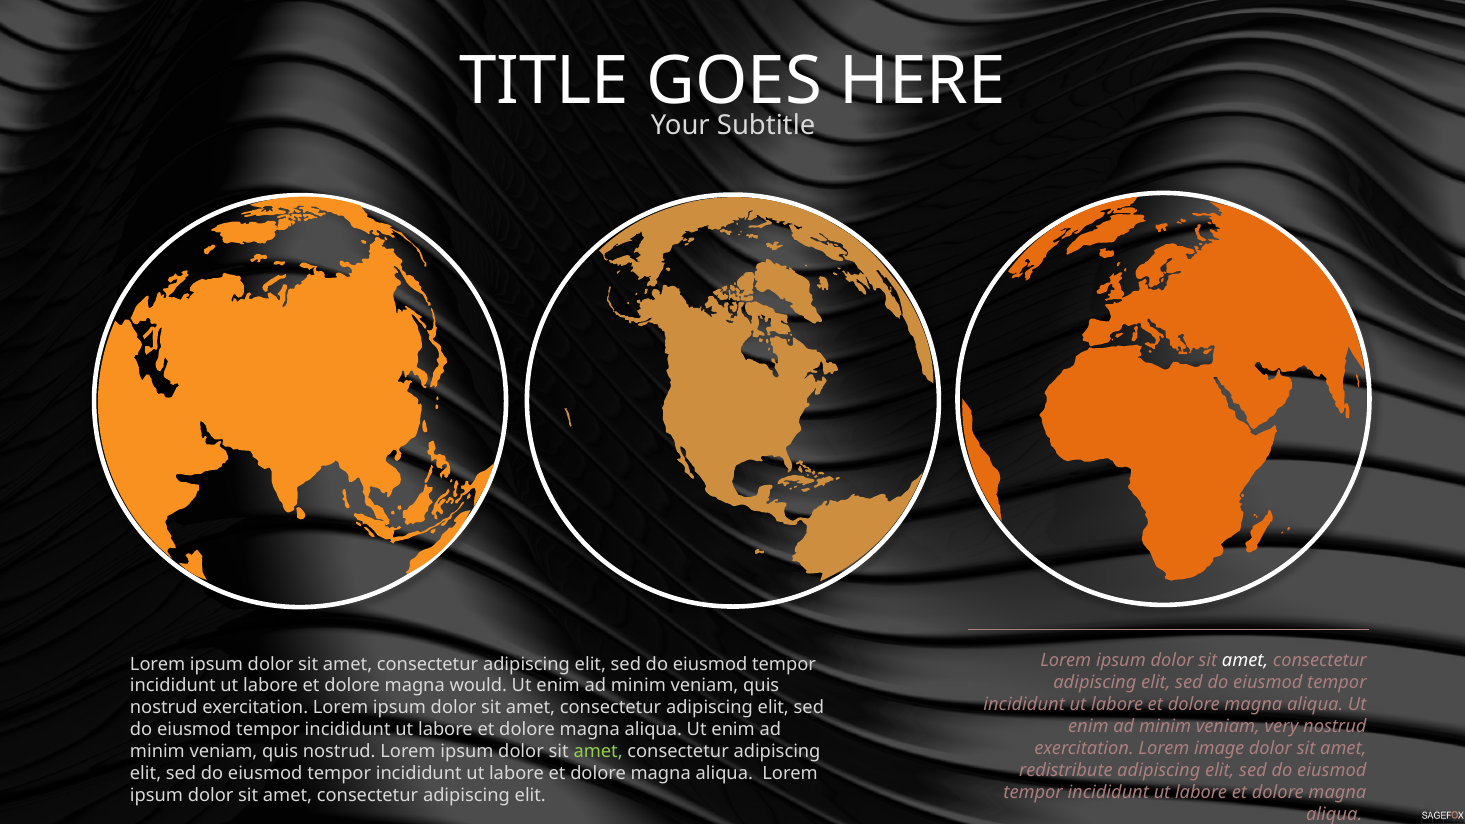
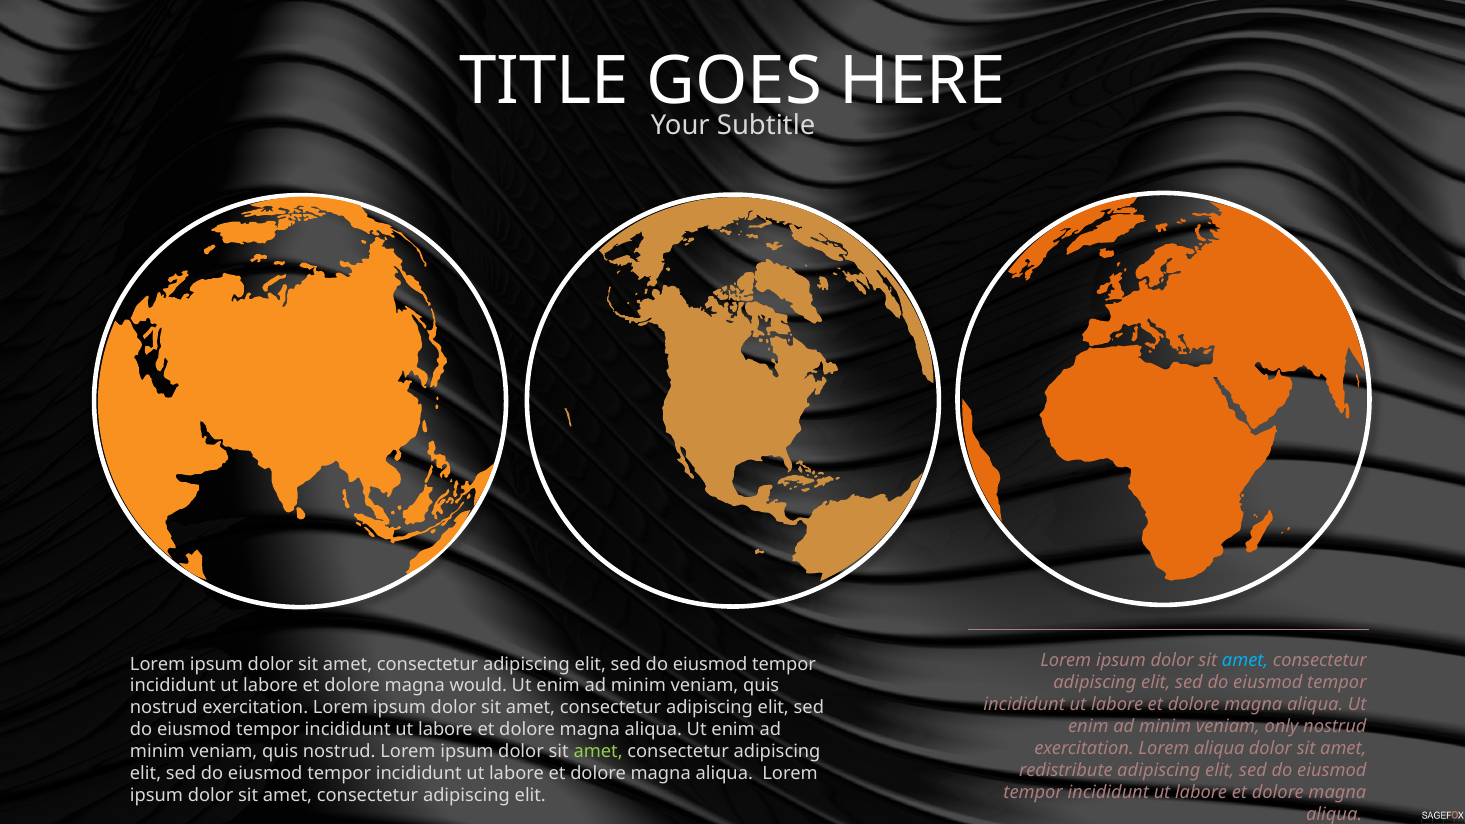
amet colour: white -> light blue (1245, 661)
very: very -> only (1282, 727)
Lorem image: image -> aliqua (1219, 749)
